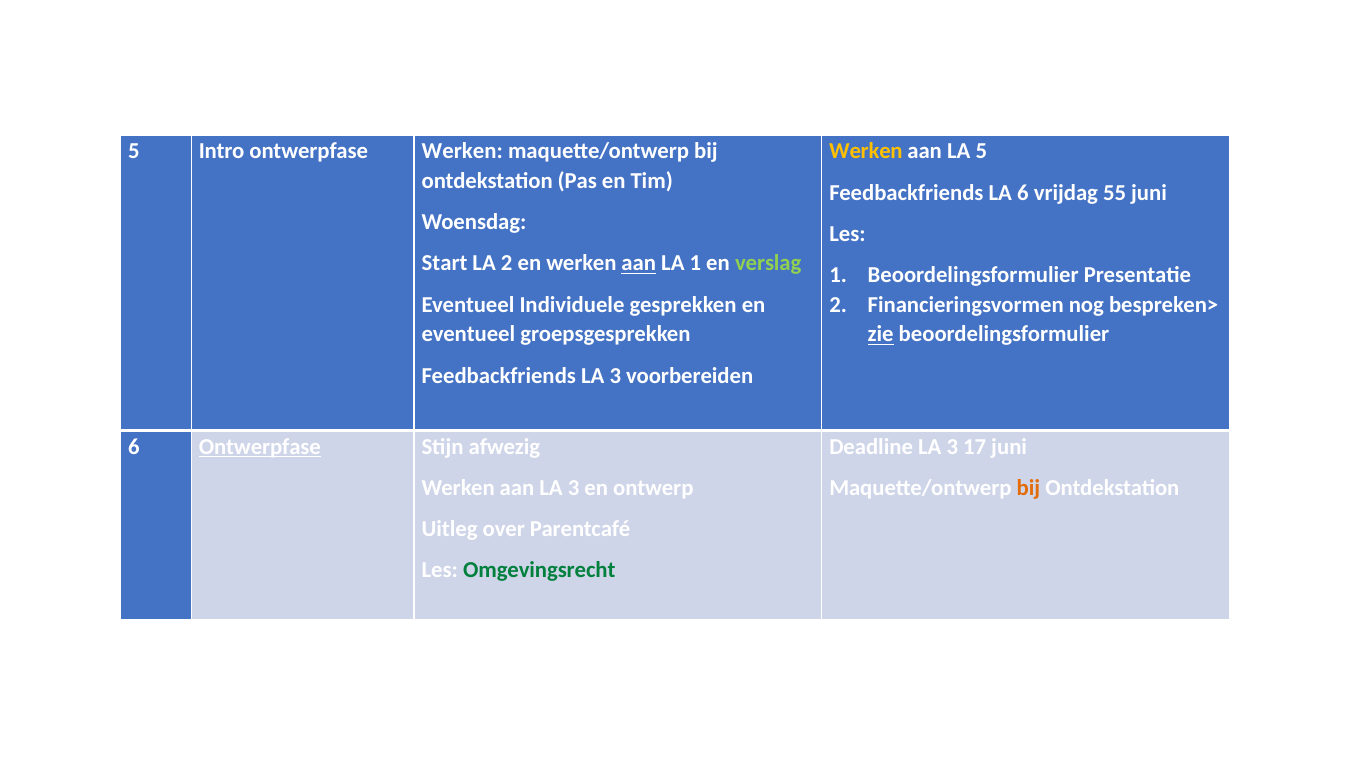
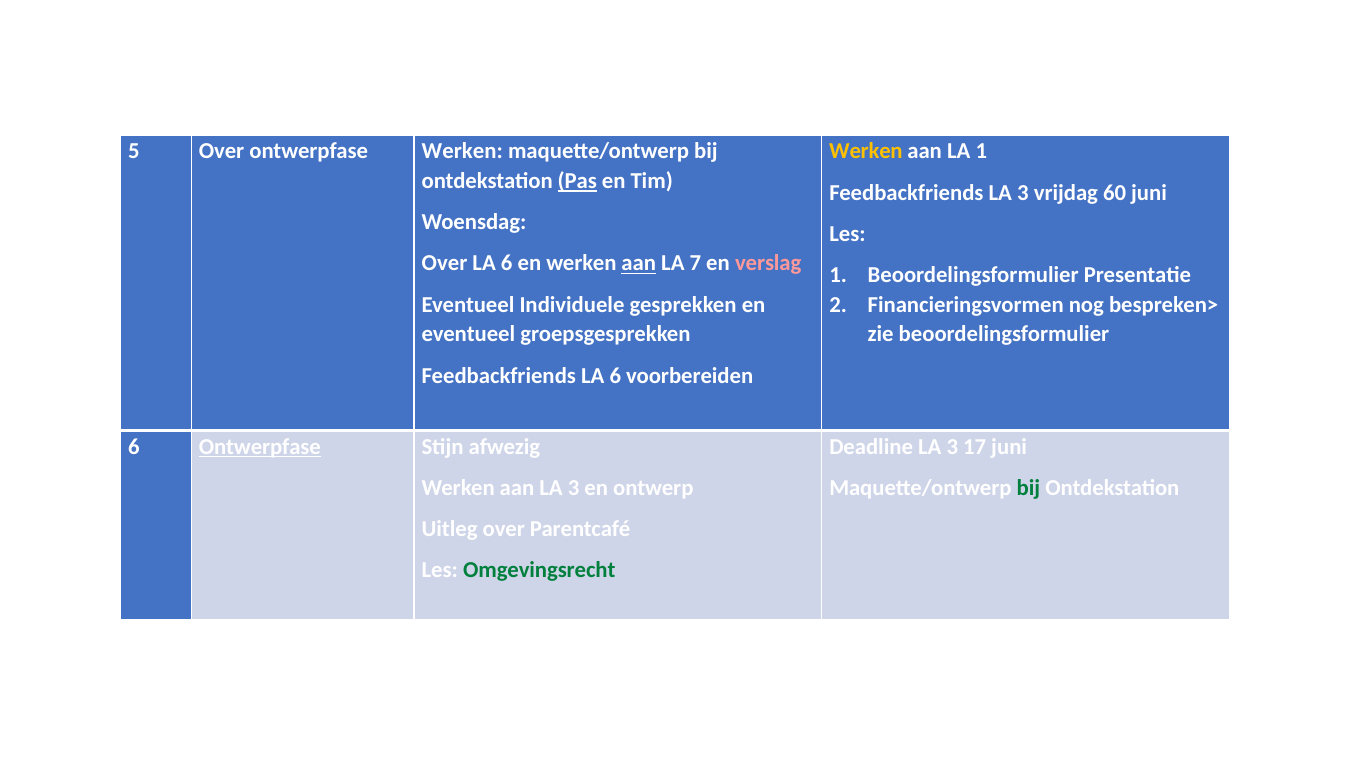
5 Intro: Intro -> Over (222, 151)
LA 5: 5 -> 1 (981, 151)
Pas underline: none -> present (577, 181)
Feedbackfriends LA 6: 6 -> 3 (1023, 192)
55: 55 -> 60 (1115, 192)
Start: Start -> Over (445, 263)
2: 2 -> 6 (507, 263)
LA 1: 1 -> 7 (695, 263)
verslag colour: light green -> pink (768, 263)
zie underline: present -> none (881, 334)
Feedbackfriends LA 3: 3 -> 6 (615, 375)
bij colour: orange -> green (1028, 487)
